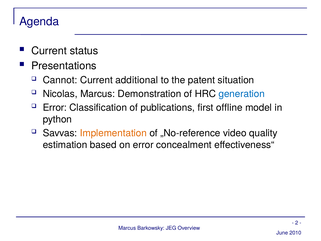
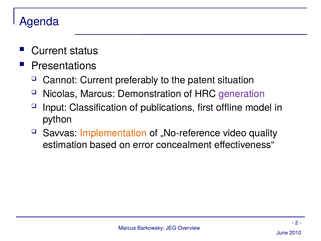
additional: additional -> preferably (137, 80)
generation colour: blue -> purple (242, 94)
Error: Error -> Input (55, 107)
